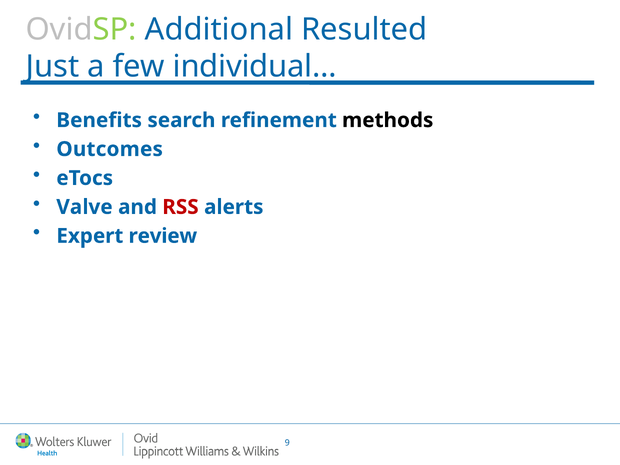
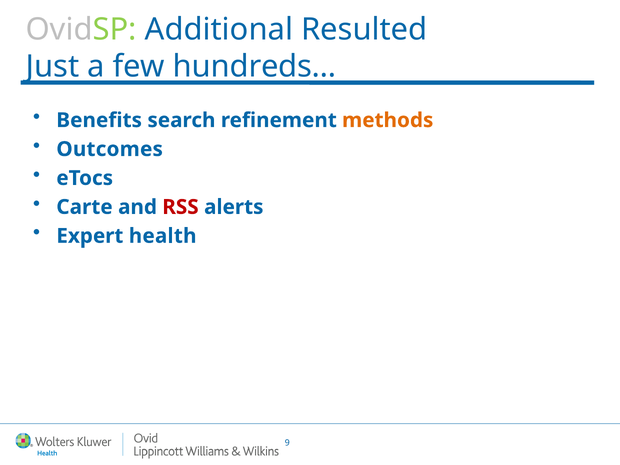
individual…: individual… -> hundreds… (255, 67)
methods colour: black -> orange (388, 120)
Valve: Valve -> Carte (85, 207)
review: review -> health (163, 236)
